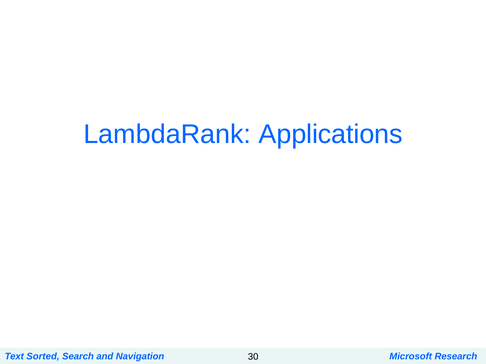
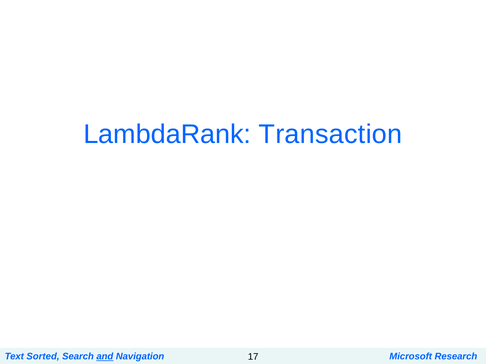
Applications: Applications -> Transaction (330, 134)
and underline: none -> present (105, 357)
30: 30 -> 17 (253, 357)
